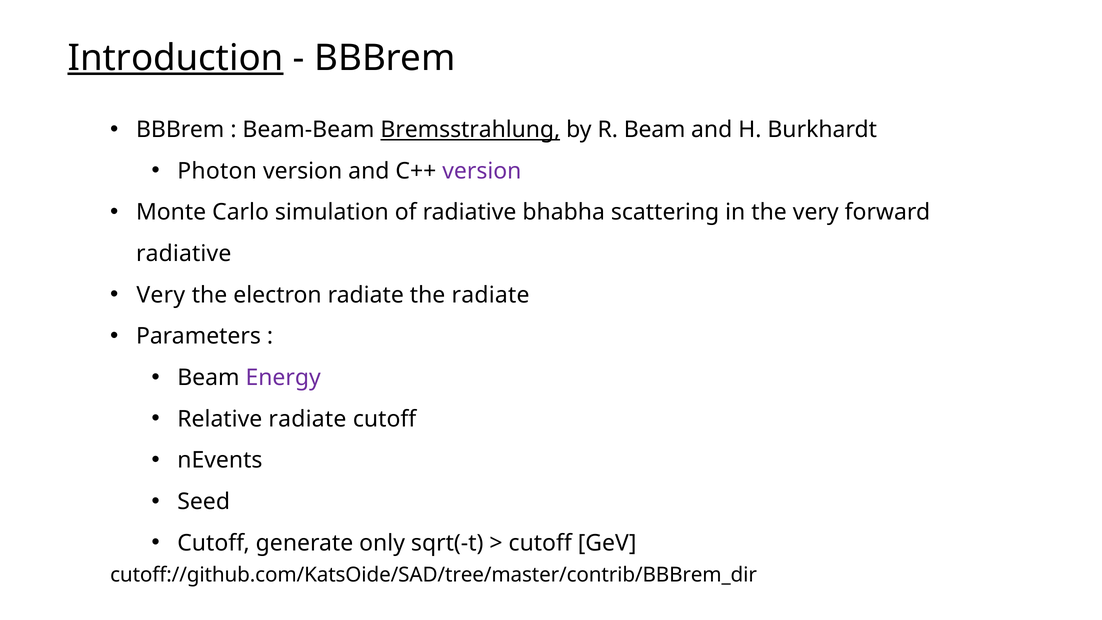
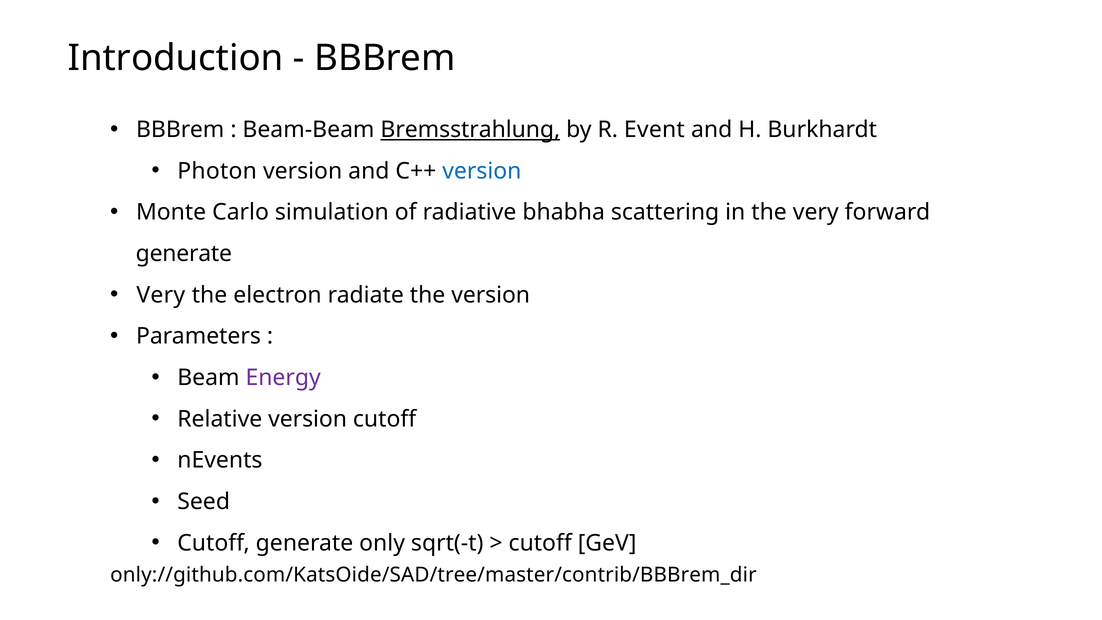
Introduction underline: present -> none (176, 58)
R Beam: Beam -> Event (654, 130)
version colour: purple -> blue (482, 171)
radiative: radiative -> generate (184, 254)
the radiate: radiate -> version (491, 295)
Relative radiate: radiate -> version (308, 419)
cutoff://github.com/KatsOide/SAD/tree/master/contrib/BBBrem_dir: cutoff://github.com/KatsOide/SAD/tree/master/contrib/BBBrem_dir -> only://github.com/KatsOide/SAD/tree/master/contrib/BBBrem_dir (433, 575)
